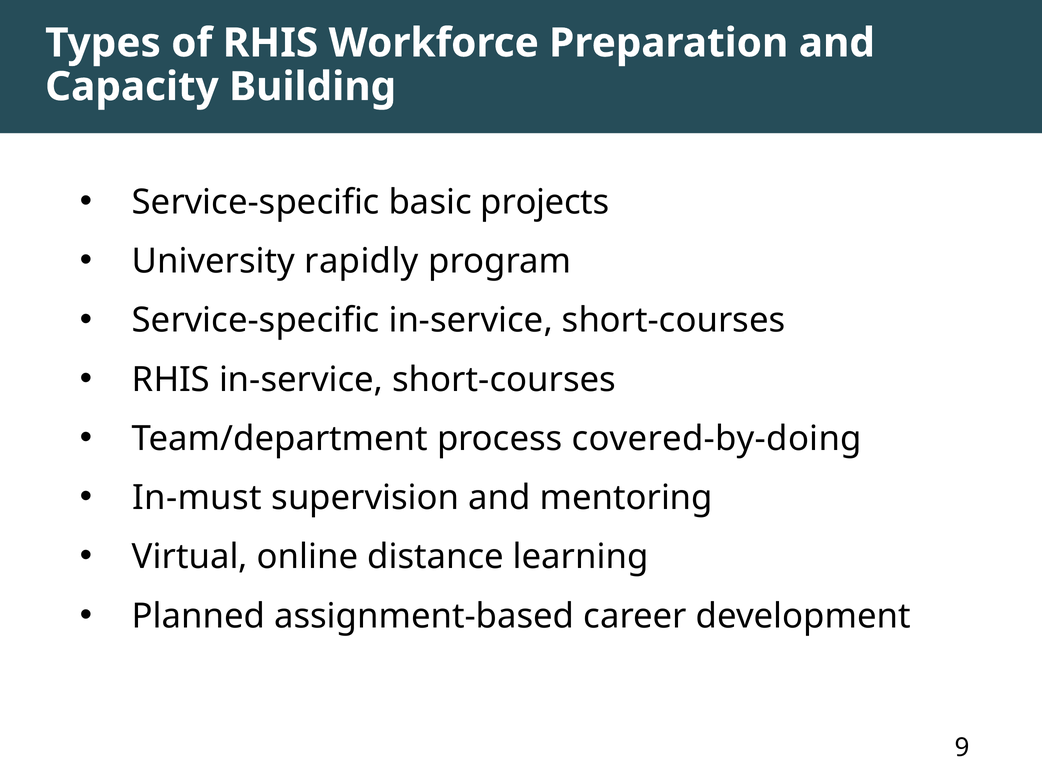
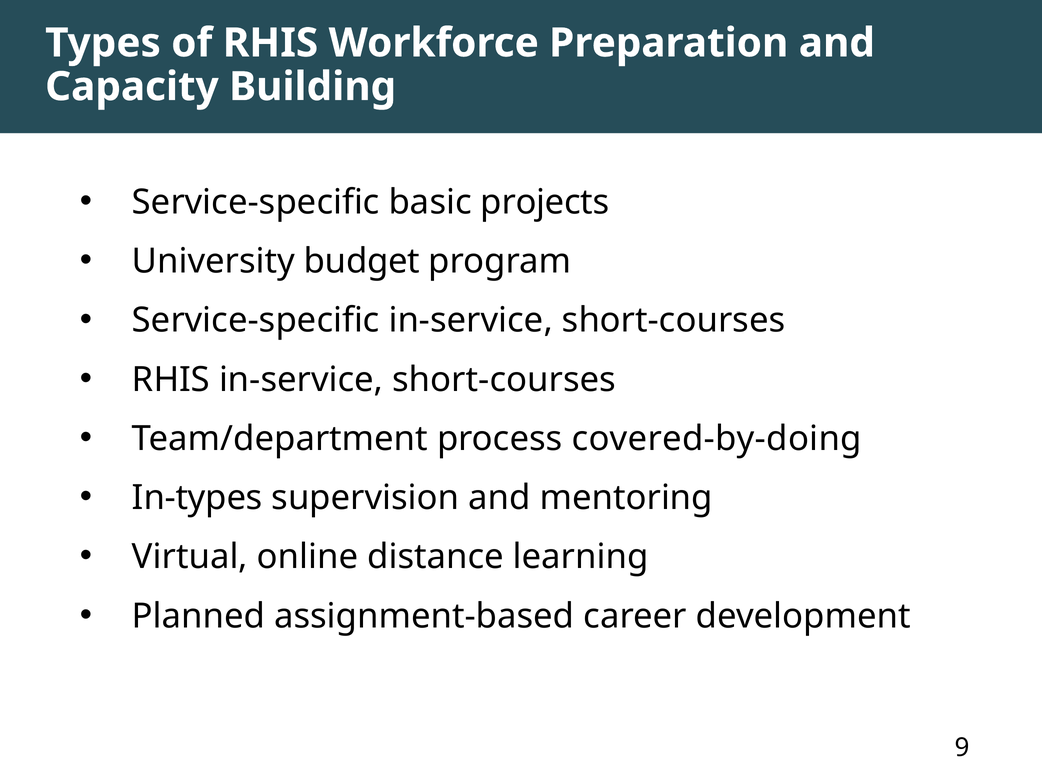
rapidly: rapidly -> budget (362, 261)
In-must: In-must -> In-types (197, 498)
